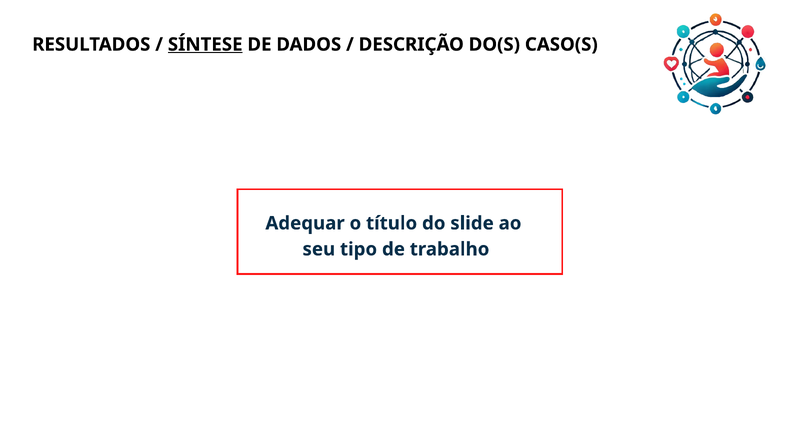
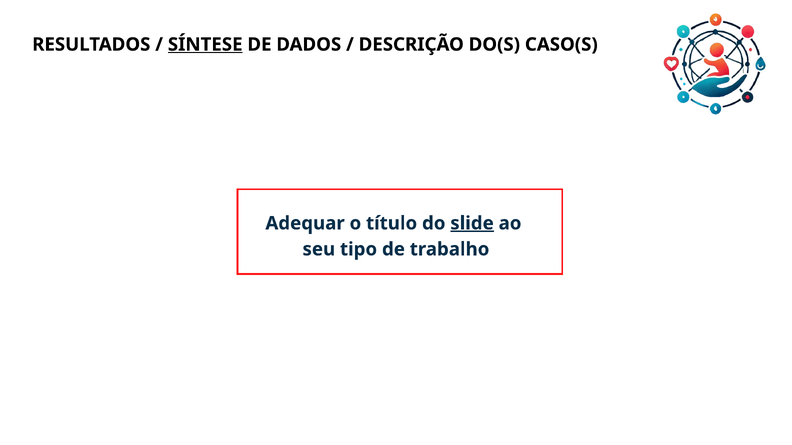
slide underline: none -> present (472, 224)
